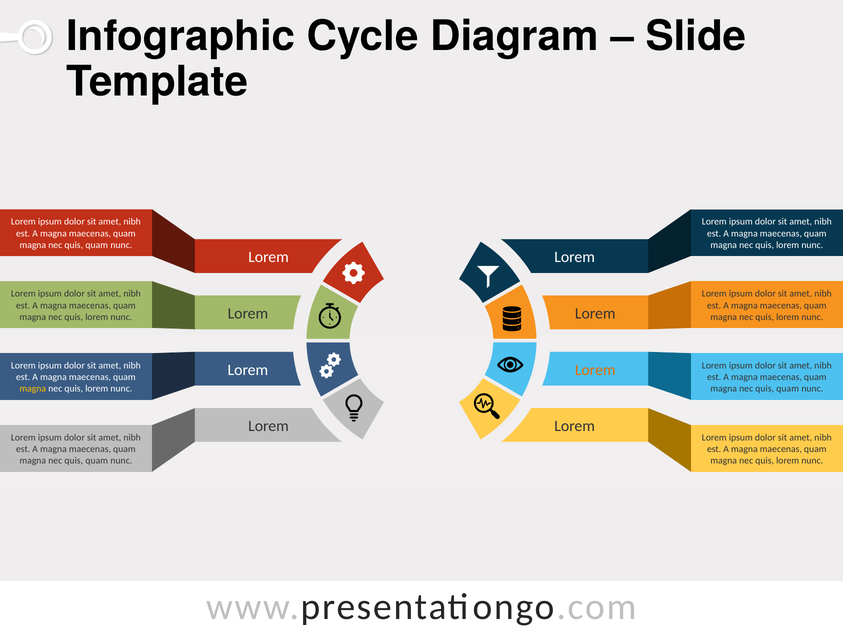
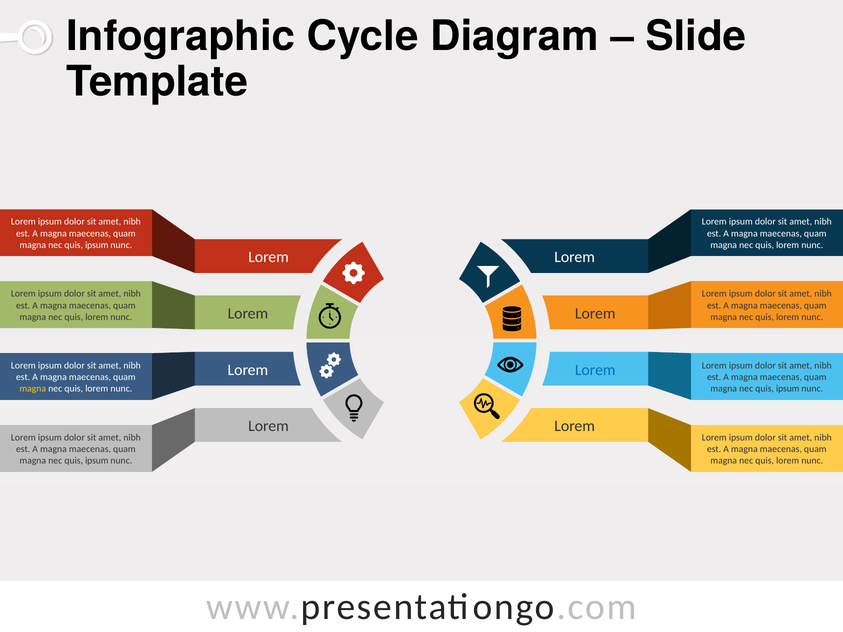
quam: quam -> ipsum (97, 245)
Lorem colour: orange -> blue (595, 370)
quam: quam -> ipsum (788, 389)
quam: quam -> ipsum (97, 461)
